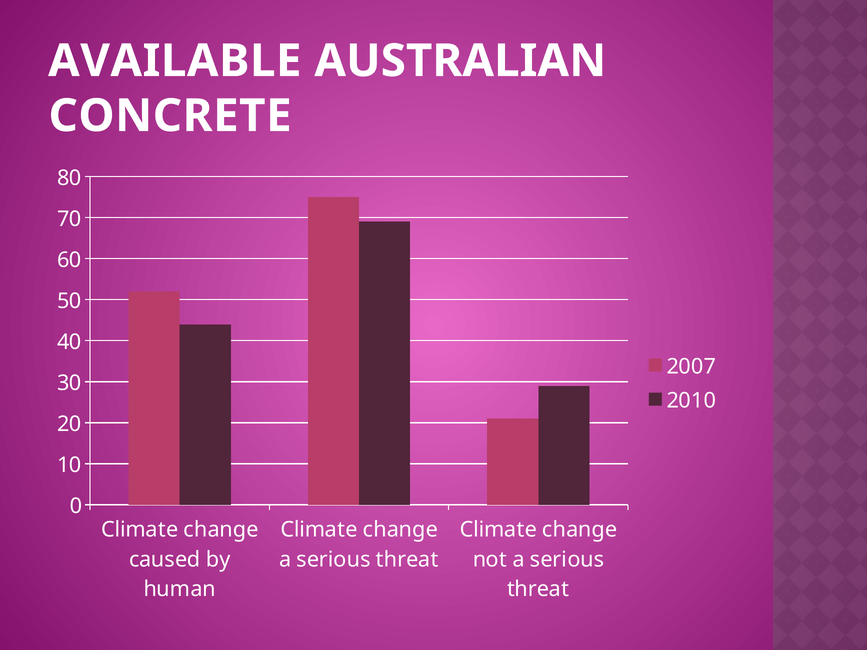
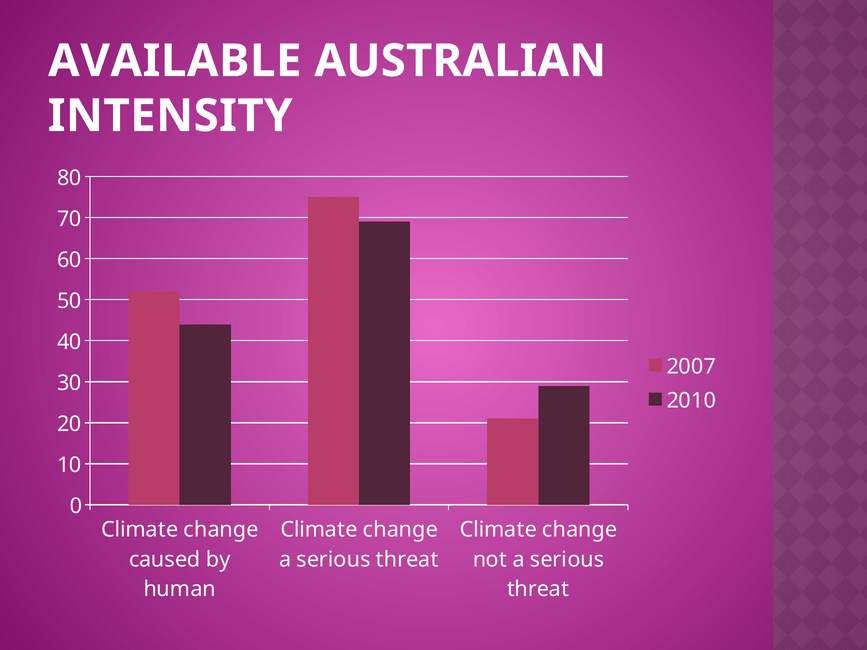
CONCRETE: CONCRETE -> INTENSITY (170, 116)
